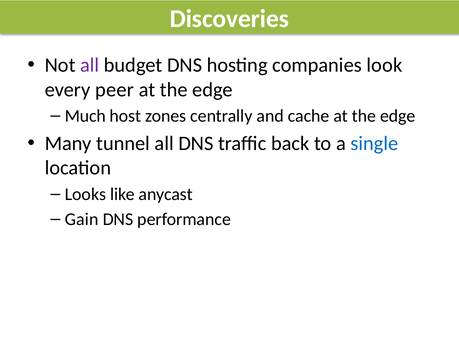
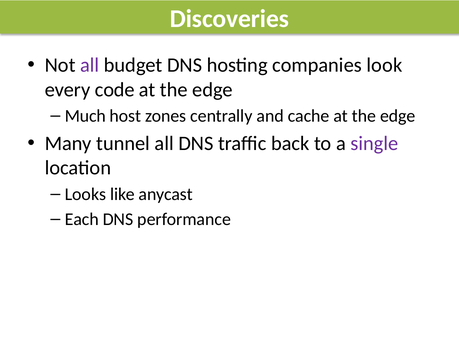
peer: peer -> code (115, 89)
single colour: blue -> purple (374, 143)
Gain: Gain -> Each (82, 219)
